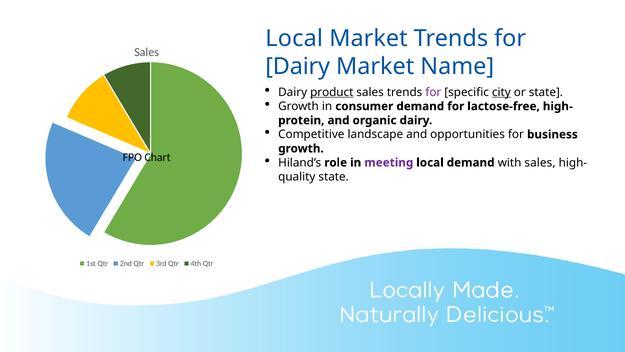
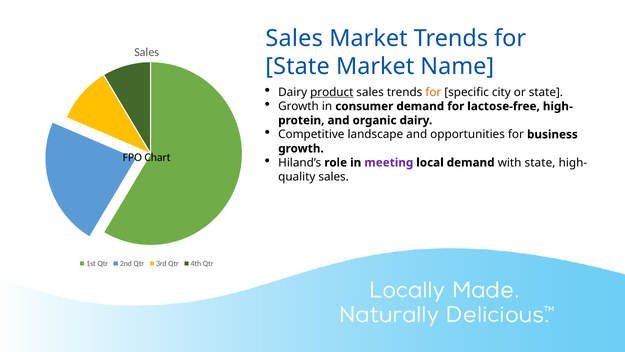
Local: Local -> Sales (294, 38)
Dairy: Dairy -> State (298, 67)
for colour: purple -> orange (433, 92)
city underline: present -> none (501, 92)
with sales: sales -> state (540, 162)
state: state -> sales (334, 176)
